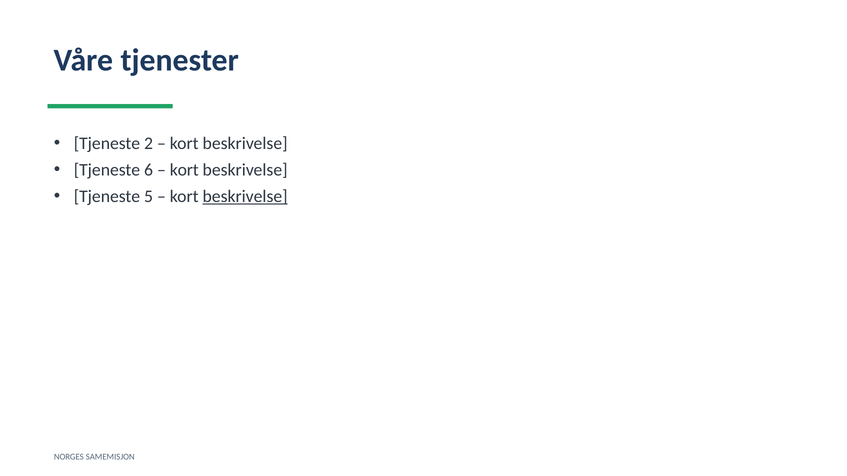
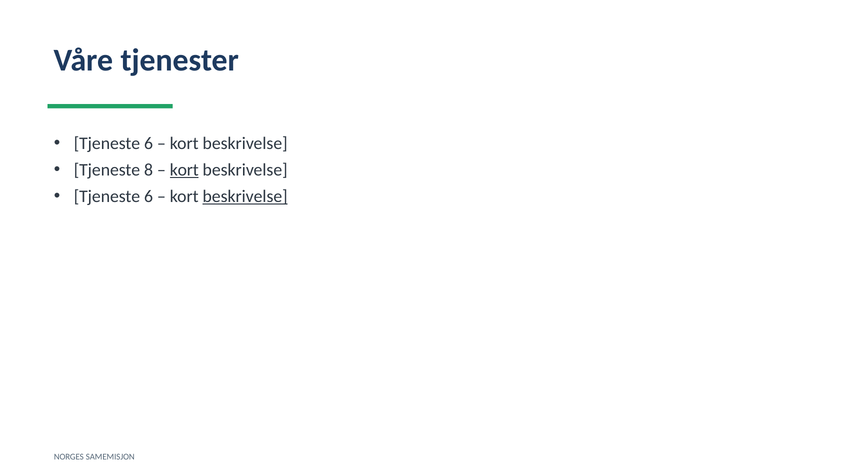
2: 2 -> 6 (148, 143)
6: 6 -> 8 (148, 170)
kort underline: none -> present (184, 170)
5: 5 -> 6 (148, 196)
